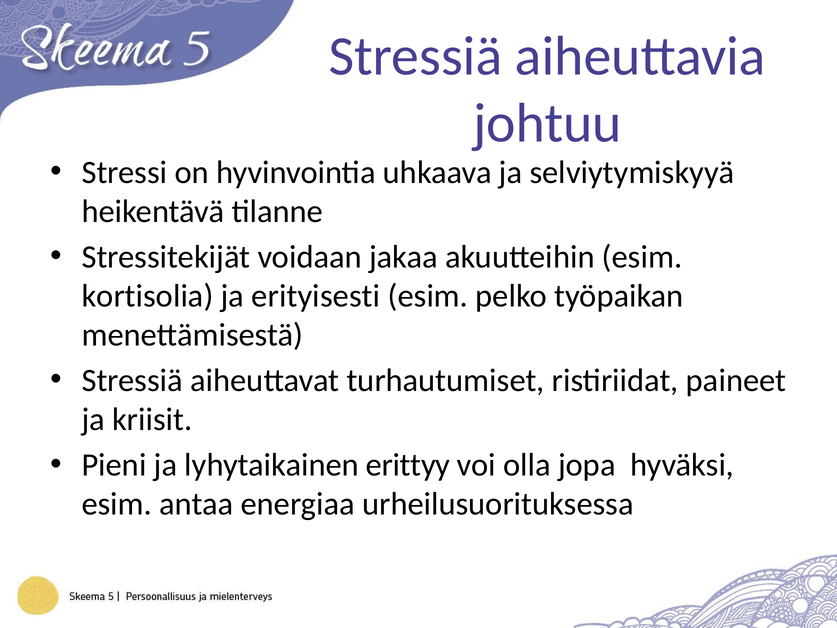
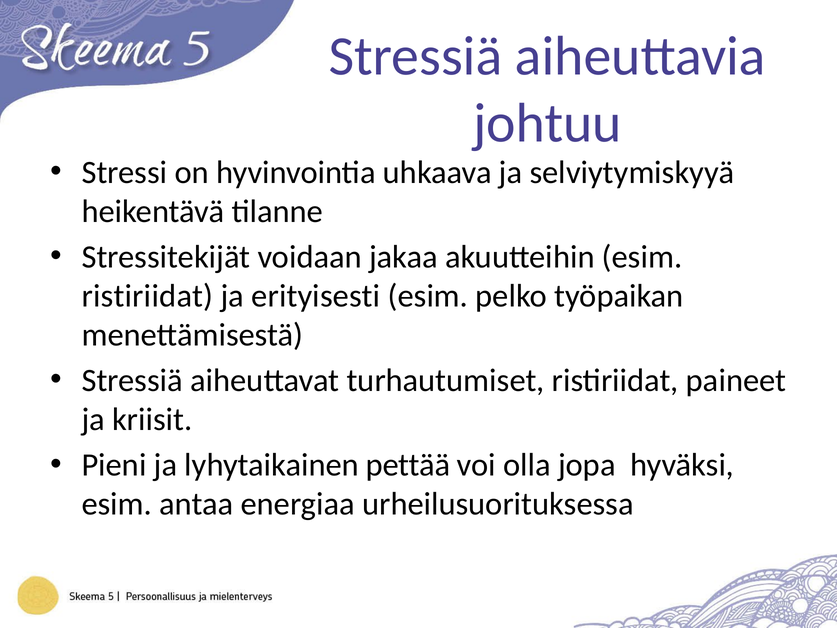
kortisolia: kortisolia -> ristiriidat (147, 296)
erittyy: erittyy -> pettää (408, 465)
